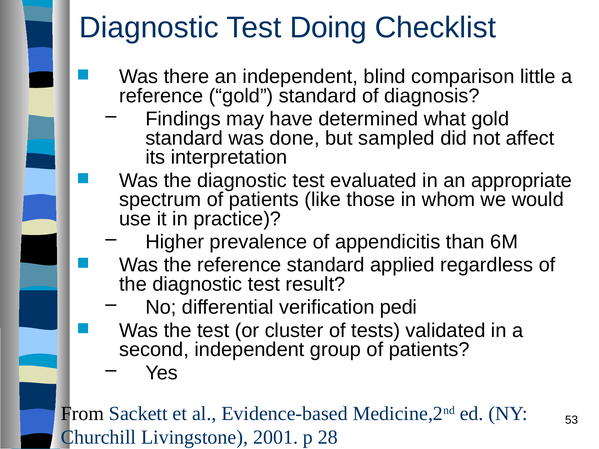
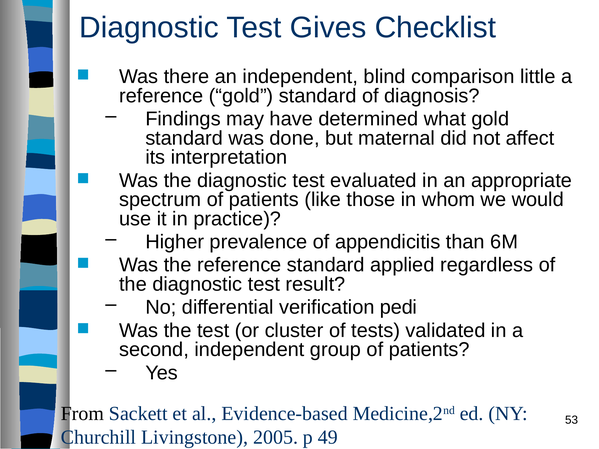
Doing: Doing -> Gives (328, 28)
sampled: sampled -> maternal (397, 138)
2001: 2001 -> 2005 (276, 438)
28: 28 -> 49 (328, 438)
